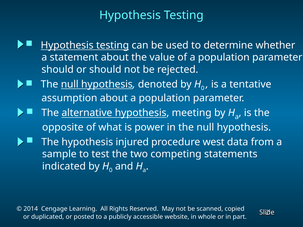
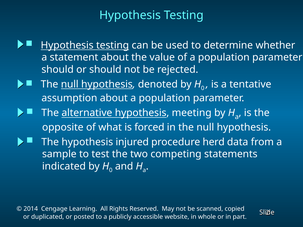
power: power -> forced (149, 127)
west: west -> herd (214, 142)
